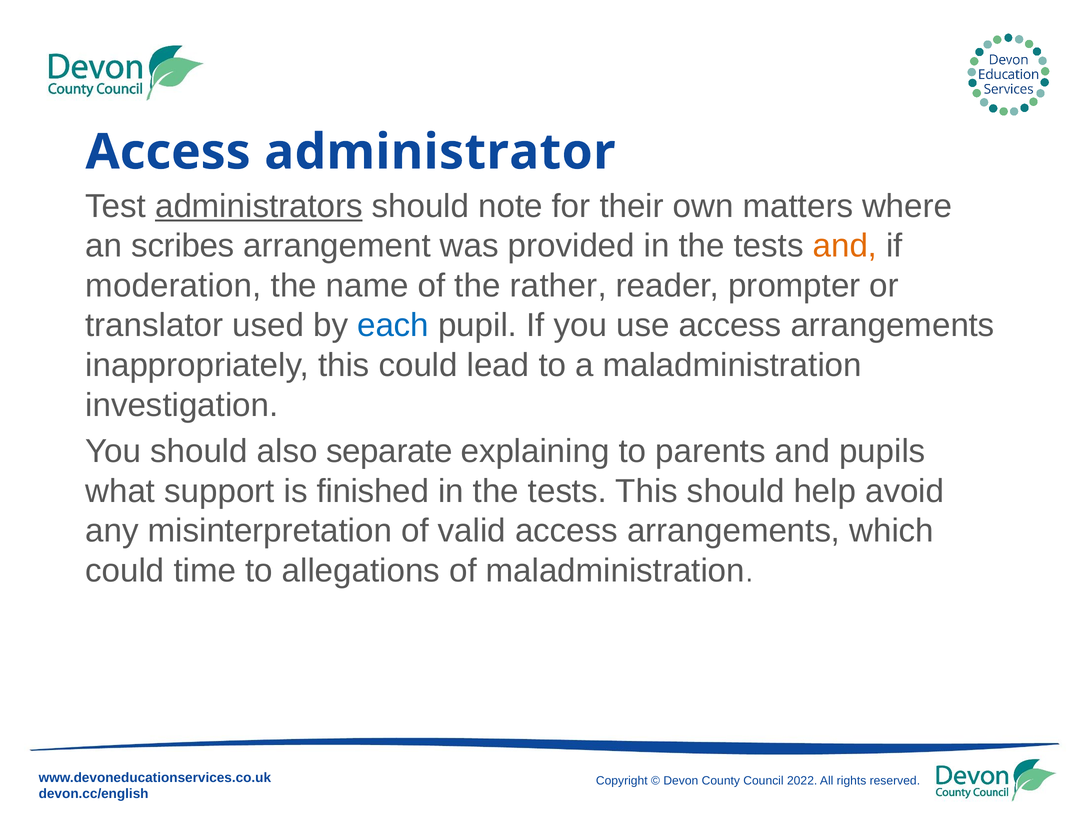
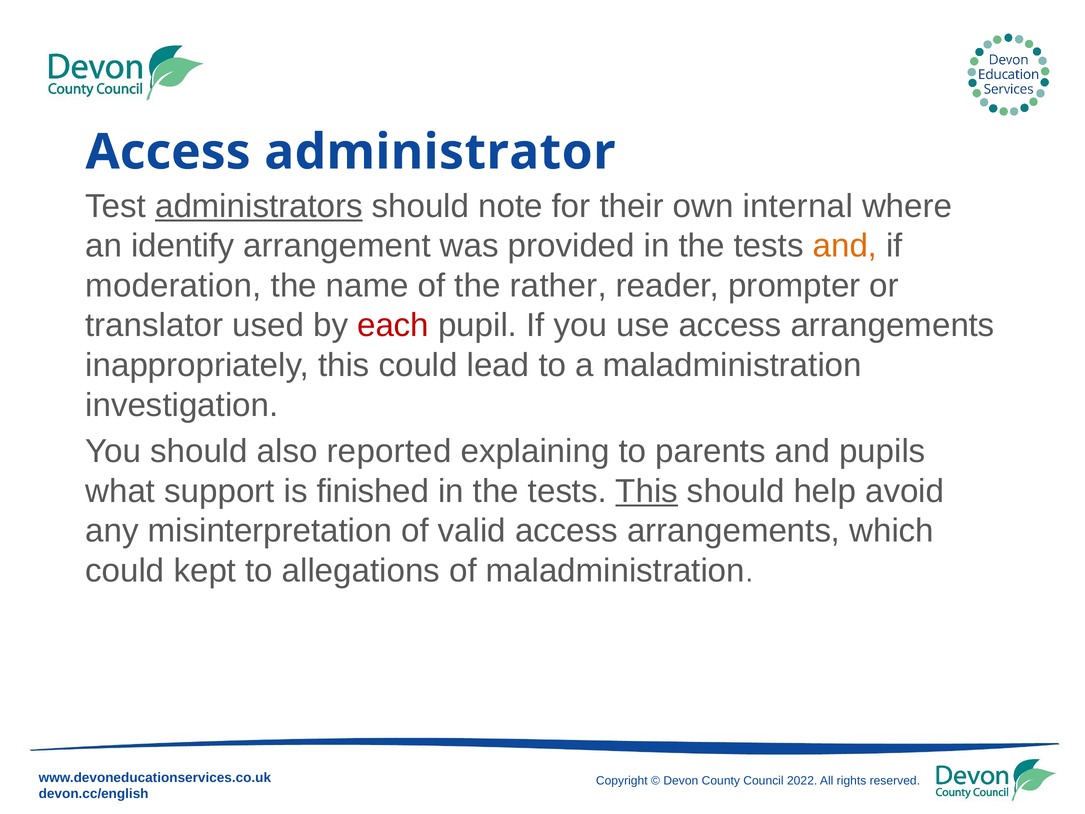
matters: matters -> internal (798, 206)
scribes: scribes -> identify (183, 246)
each colour: blue -> red (393, 325)
separate: separate -> reported (389, 451)
This underline: none -> present (647, 491)
time: time -> kept (205, 571)
